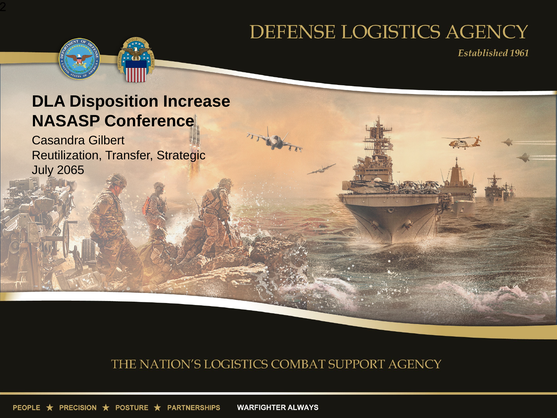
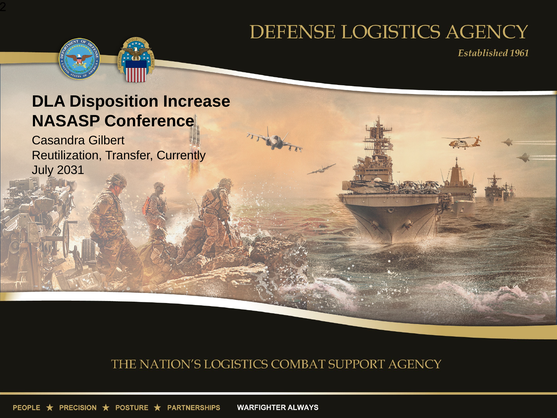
Strategic: Strategic -> Currently (181, 155)
2065: 2065 -> 2031 (71, 170)
